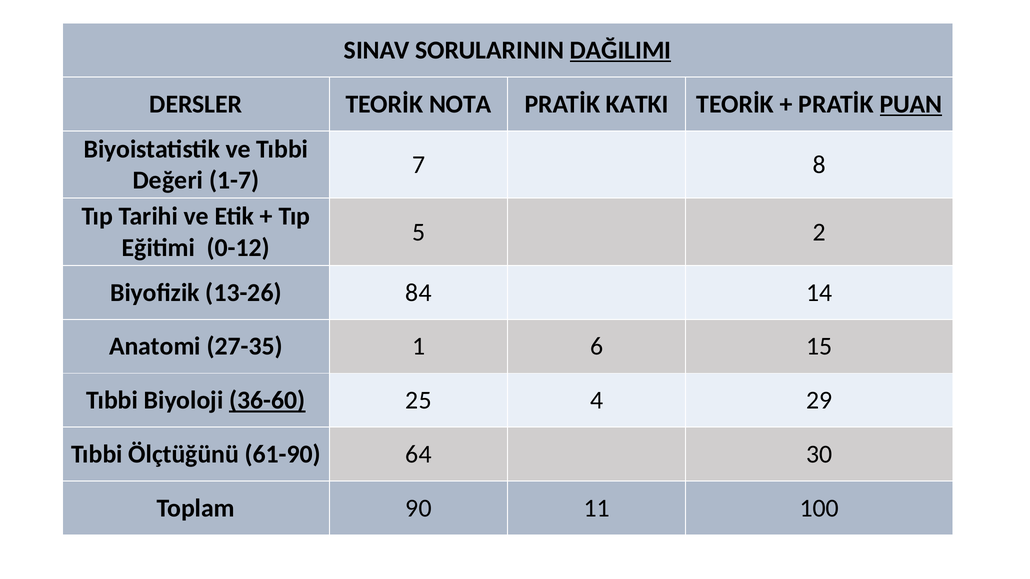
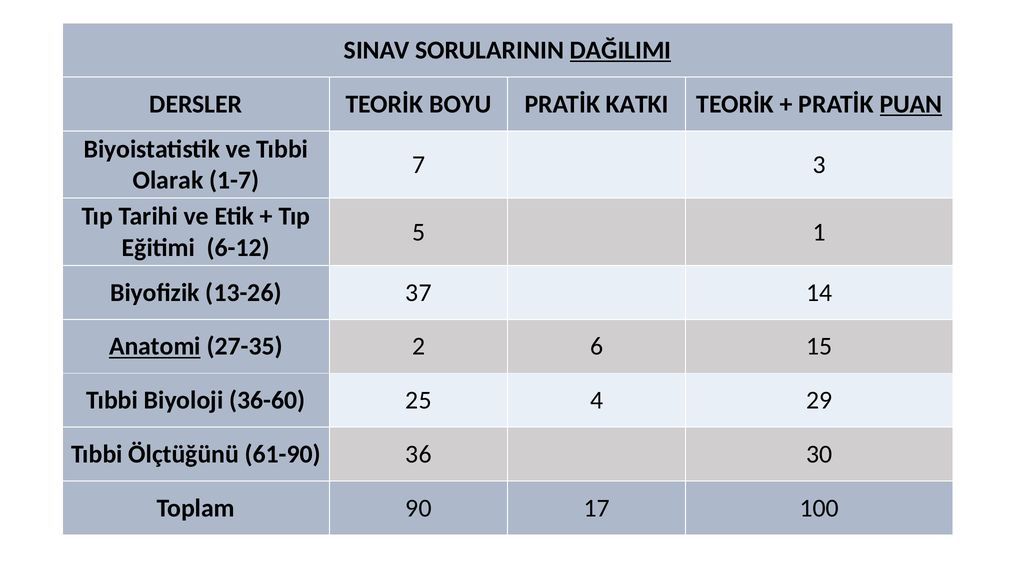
NOTA: NOTA -> BOYU (460, 104)
8: 8 -> 3 (819, 165)
Değeri: Değeri -> Olarak (168, 181)
2: 2 -> 1 (819, 232)
0-12: 0-12 -> 6-12 (238, 248)
84: 84 -> 37 (419, 293)
Anatomi underline: none -> present (155, 347)
1: 1 -> 2 (419, 347)
36-60 underline: present -> none (267, 401)
64: 64 -> 36 (419, 455)
11: 11 -> 17 (597, 509)
